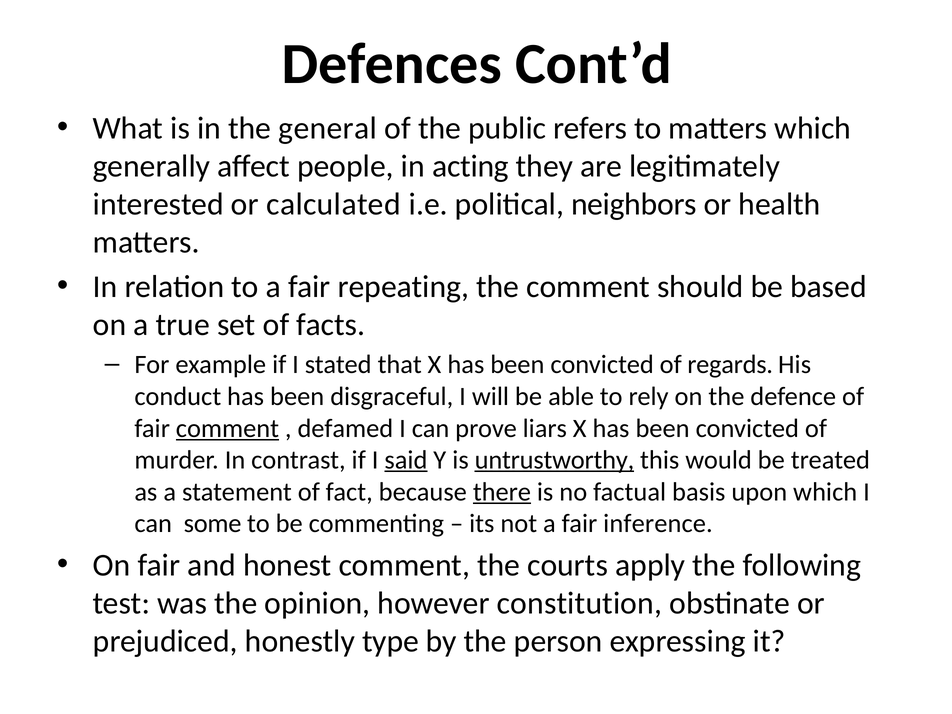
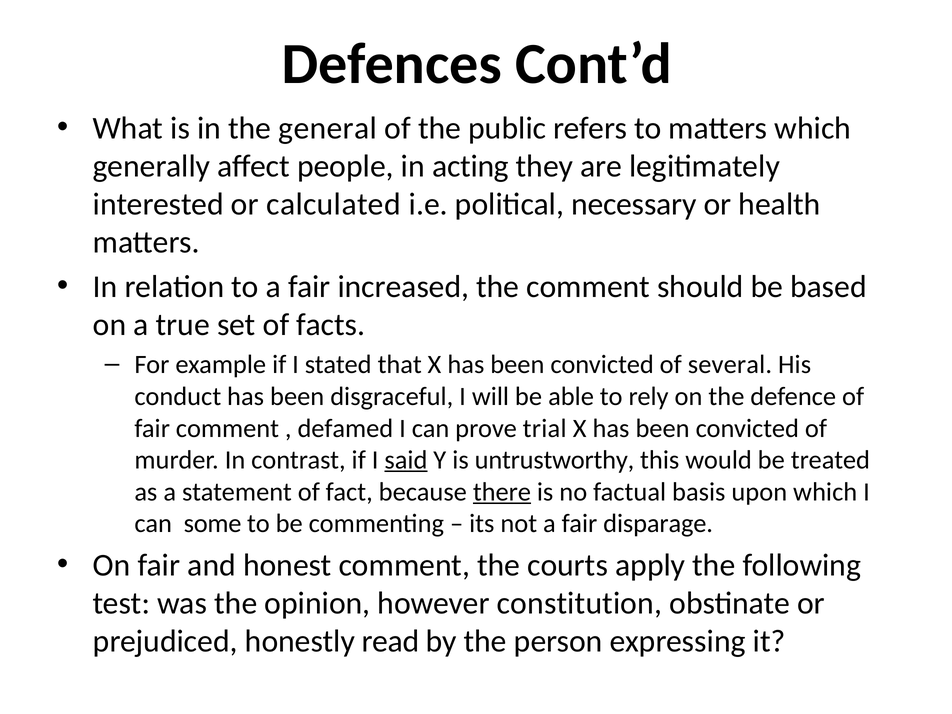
neighbors: neighbors -> necessary (634, 204)
repeating: repeating -> increased (403, 287)
regards: regards -> several (730, 365)
comment underline: present -> none (227, 428)
liars: liars -> trial (545, 428)
untrustworthy underline: present -> none (554, 460)
inference: inference -> disparage (658, 524)
type: type -> read (390, 641)
